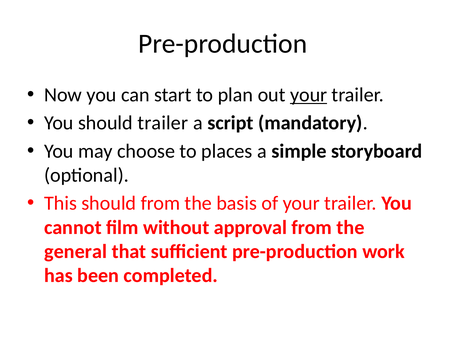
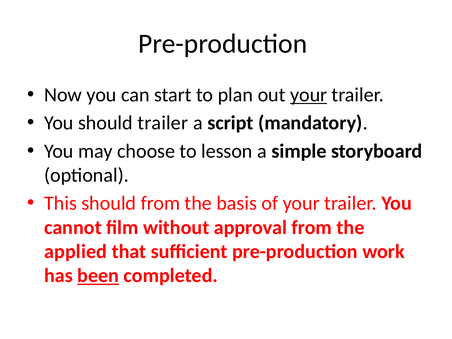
places: places -> lesson (227, 151)
general: general -> applied (76, 252)
been underline: none -> present (98, 276)
